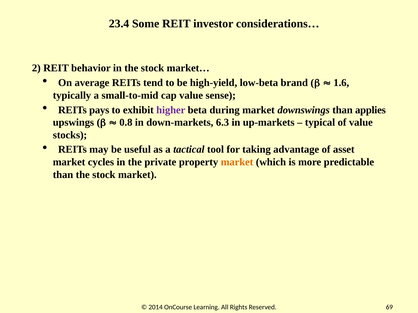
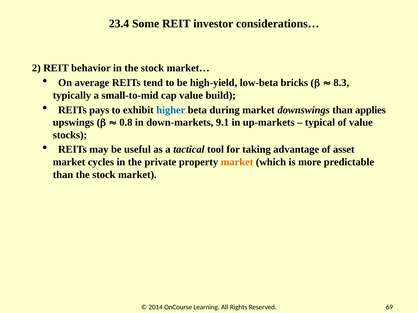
brand: brand -> bricks (294, 83)
1.6: 1.6 -> 8.3 (341, 83)
sense: sense -> build (221, 95)
higher colour: purple -> blue (171, 110)
6.3: 6.3 -> 9.1 (222, 123)
